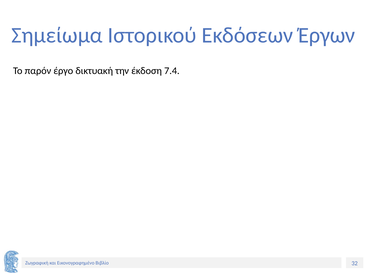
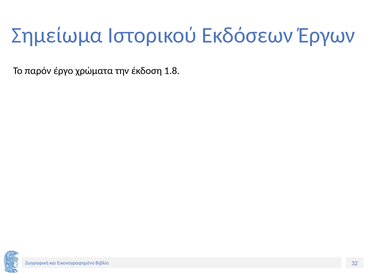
δικτυακή: δικτυακή -> χρώματα (94, 71)
7.4: 7.4 -> 1.8 (172, 71)
